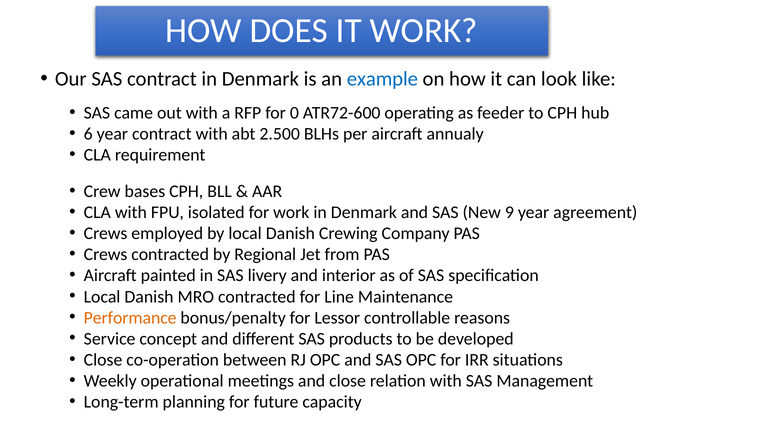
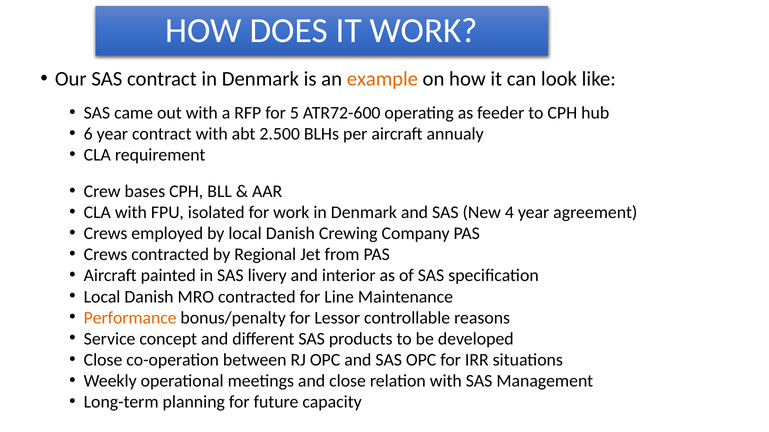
example colour: blue -> orange (382, 79)
0: 0 -> 5 (294, 113)
9: 9 -> 4 (509, 213)
